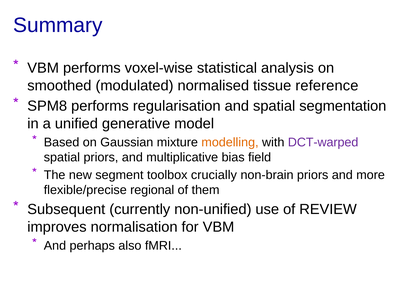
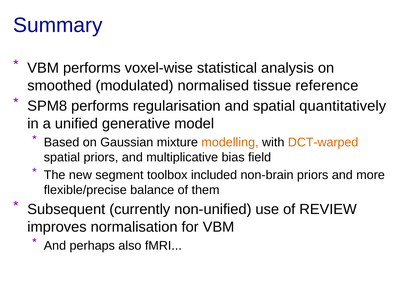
segmentation: segmentation -> quantitatively (343, 106)
DCT-warped colour: purple -> orange (323, 143)
crucially: crucially -> included (214, 175)
regional: regional -> balance (152, 190)
